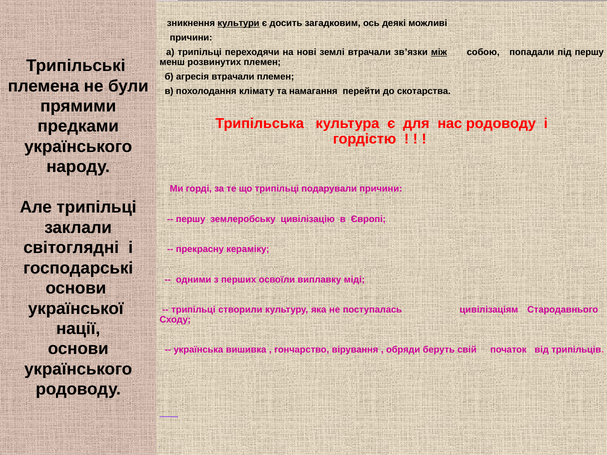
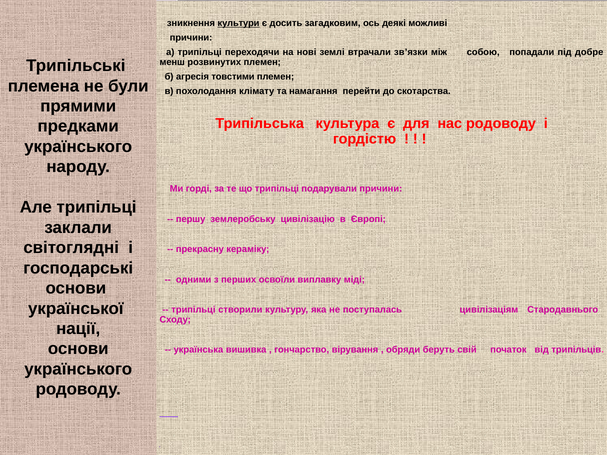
між underline: present -> none (439, 52)
під першу: першу -> добре (589, 52)
агресія втрачали: втрачали -> товстими (233, 77)
